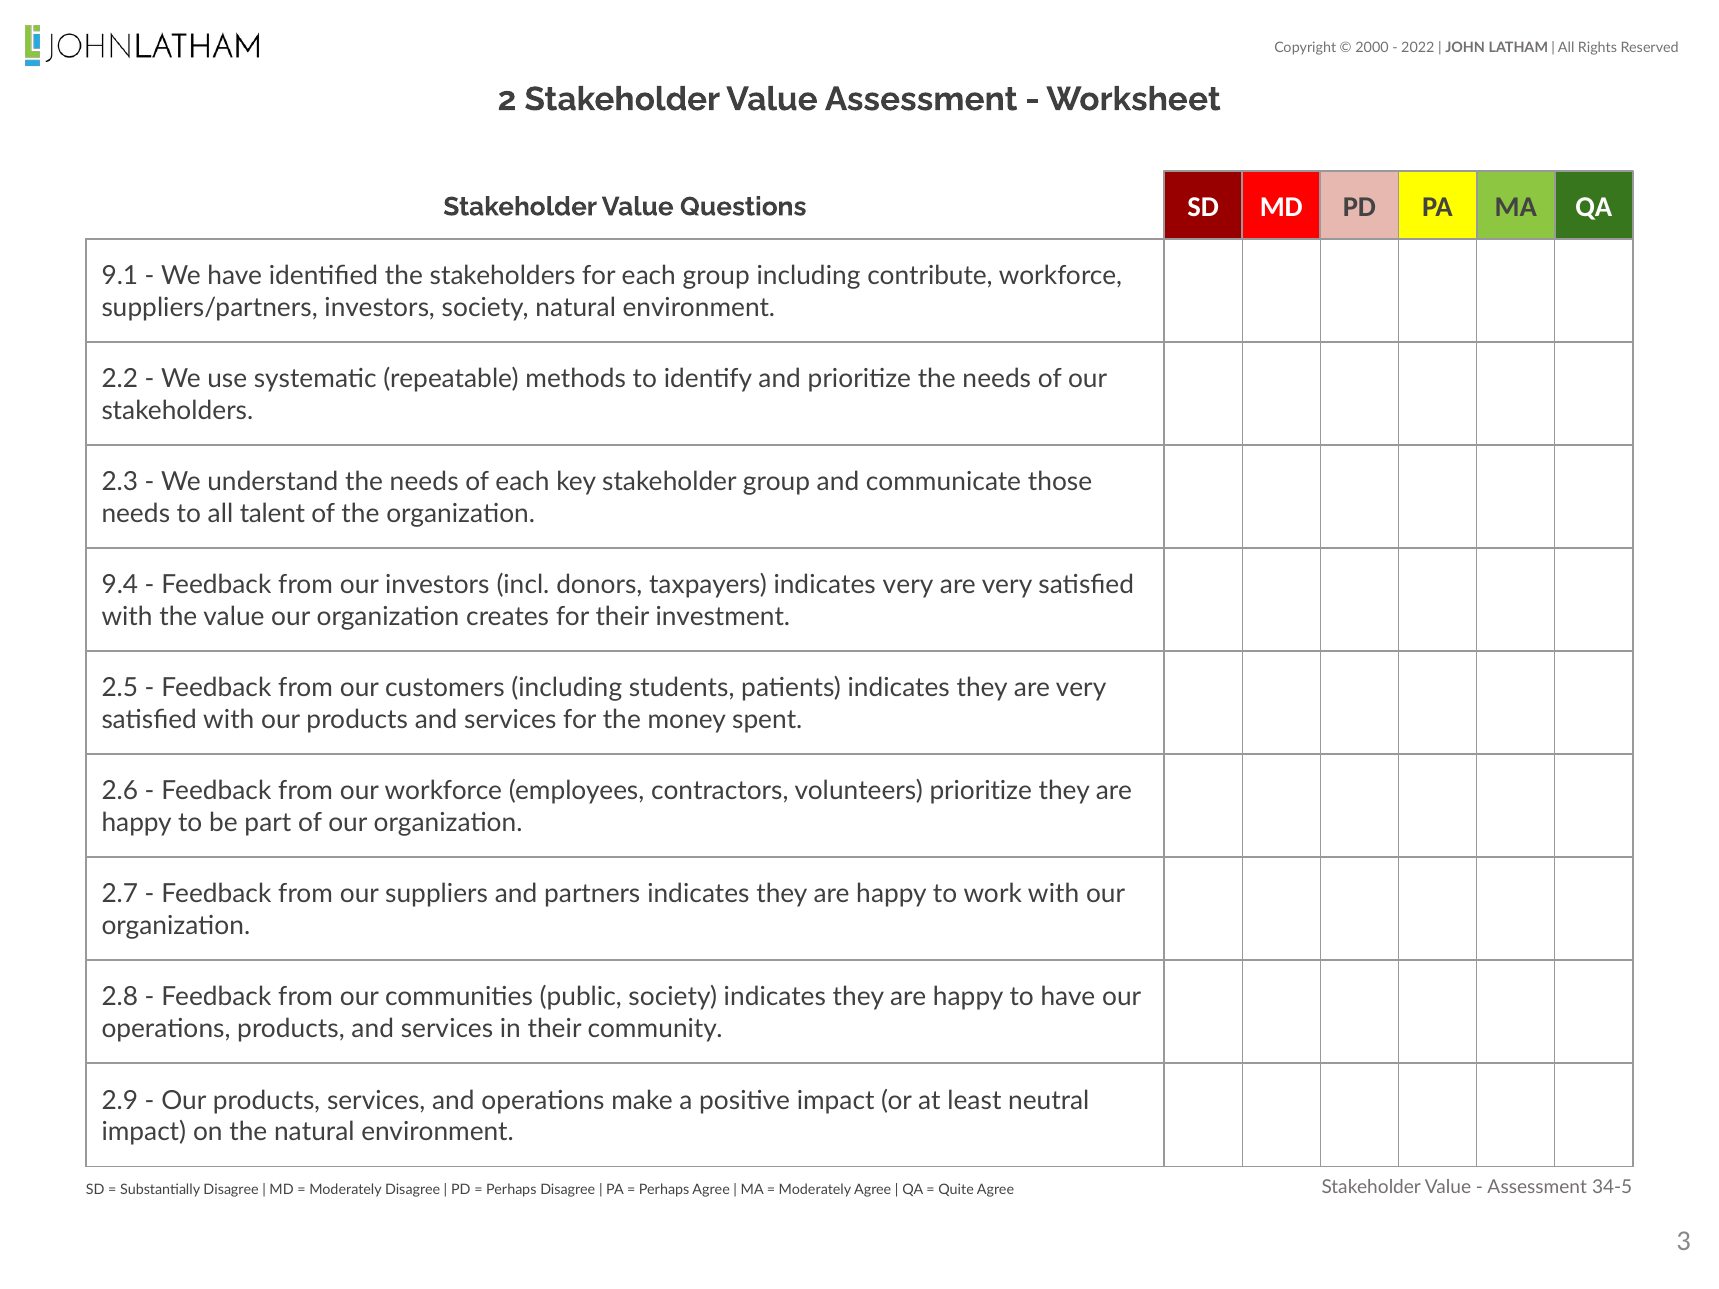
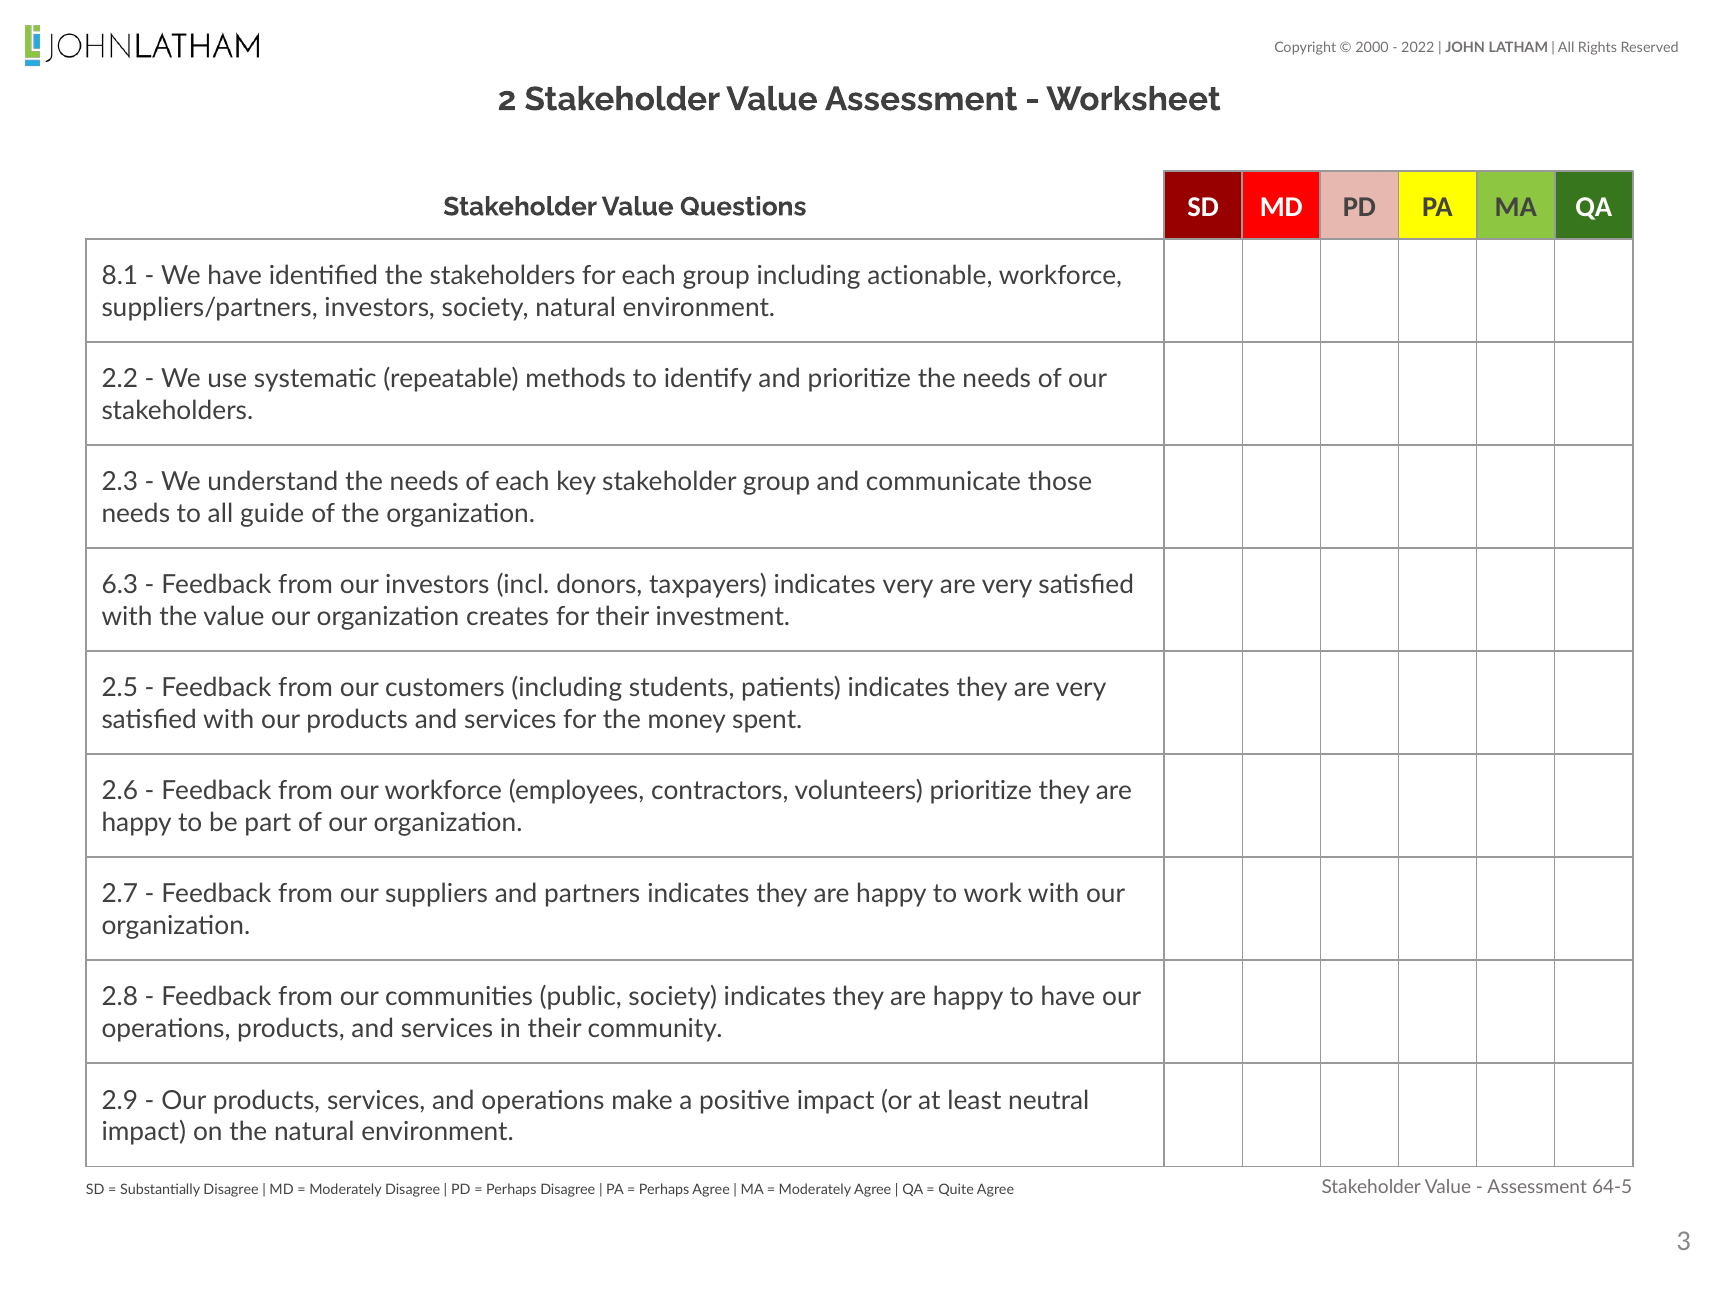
9.1: 9.1 -> 8.1 (120, 276)
contribute: contribute -> actionable (930, 276)
talent: talent -> guide (272, 514)
9.4: 9.4 -> 6.3 (120, 585)
34-5: 34-5 -> 64-5 (1612, 1187)
